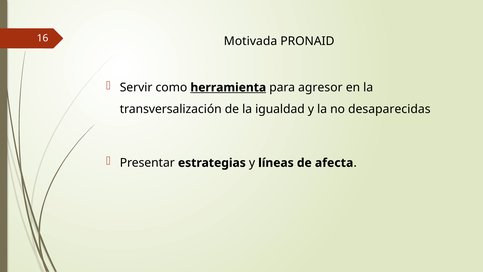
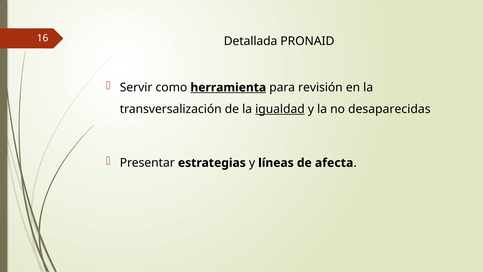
Motivada: Motivada -> Detallada (251, 41)
agresor: agresor -> revisión (320, 87)
igualdad underline: none -> present (280, 109)
